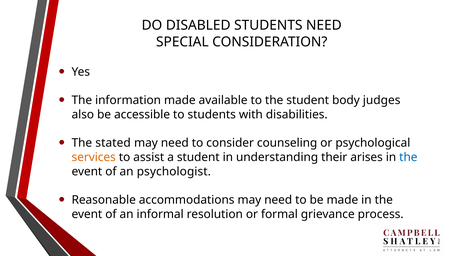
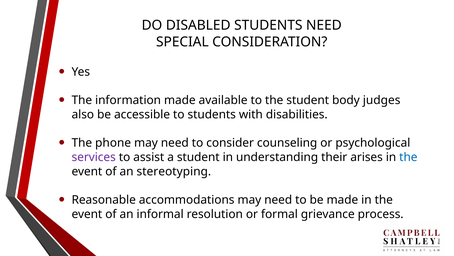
stated: stated -> phone (113, 143)
services colour: orange -> purple (94, 157)
psychologist: psychologist -> stereotyping (174, 171)
